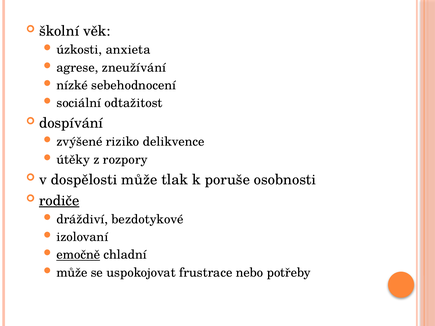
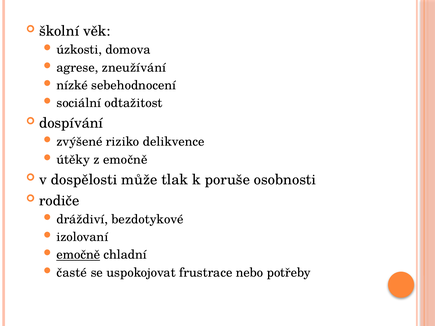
anxieta: anxieta -> domova (128, 50)
z rozpory: rozpory -> emočně (125, 160)
rodiče underline: present -> none (59, 201)
může: může -> časté (72, 273)
